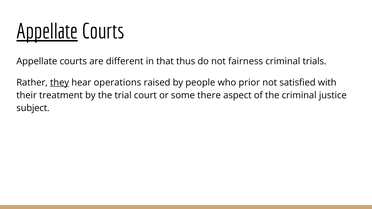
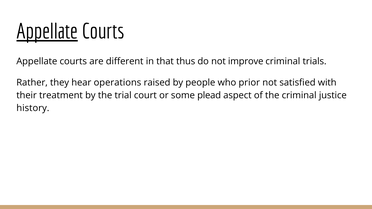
fairness: fairness -> improve (246, 61)
they underline: present -> none (60, 83)
there: there -> plead (209, 95)
subject: subject -> history (33, 108)
